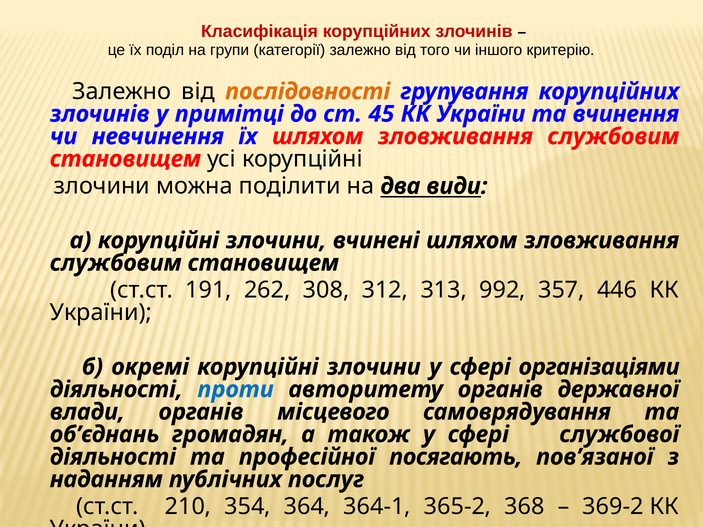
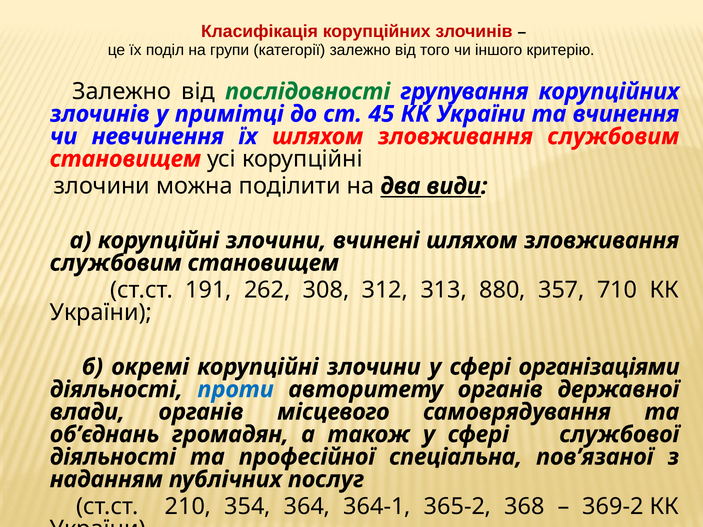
послідовності colour: orange -> green (308, 92)
992: 992 -> 880 (503, 290)
446: 446 -> 710 (617, 290)
посягають: посягають -> спеціальна (456, 457)
